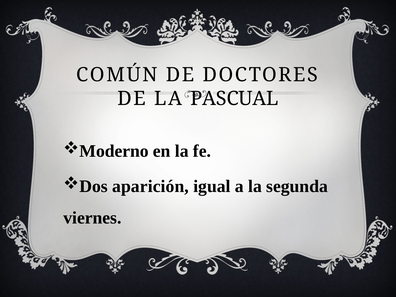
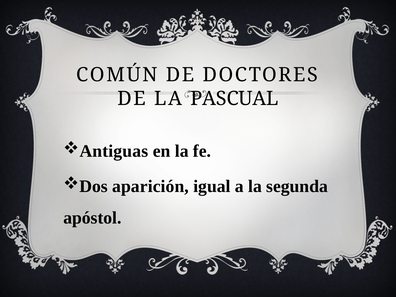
Moderno: Moderno -> Antiguas (114, 151)
viernes: viernes -> apóstol (92, 218)
